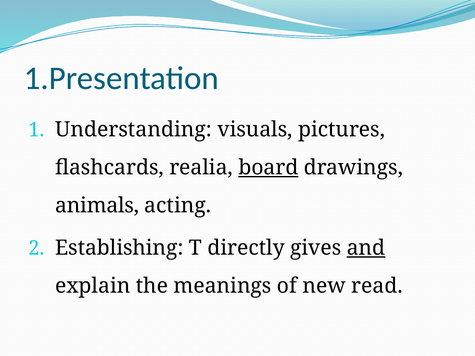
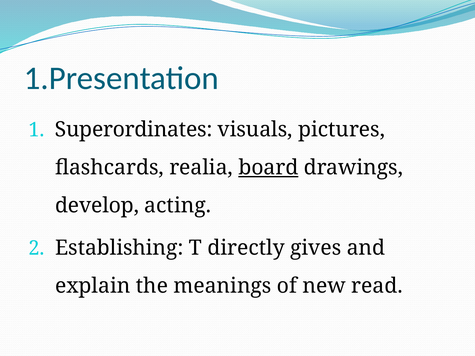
Understanding: Understanding -> Superordinates (134, 130)
animals: animals -> develop (97, 206)
and underline: present -> none (366, 248)
